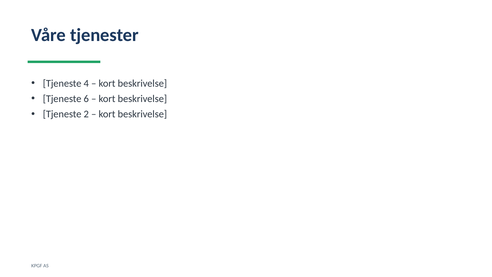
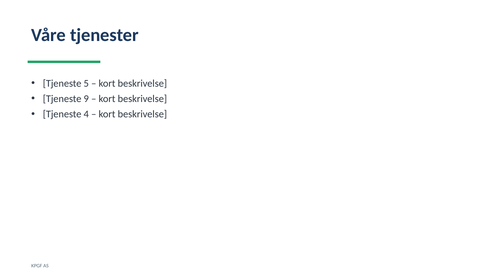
4: 4 -> 5 (86, 83)
6: 6 -> 9 (86, 99)
2: 2 -> 4 (86, 114)
